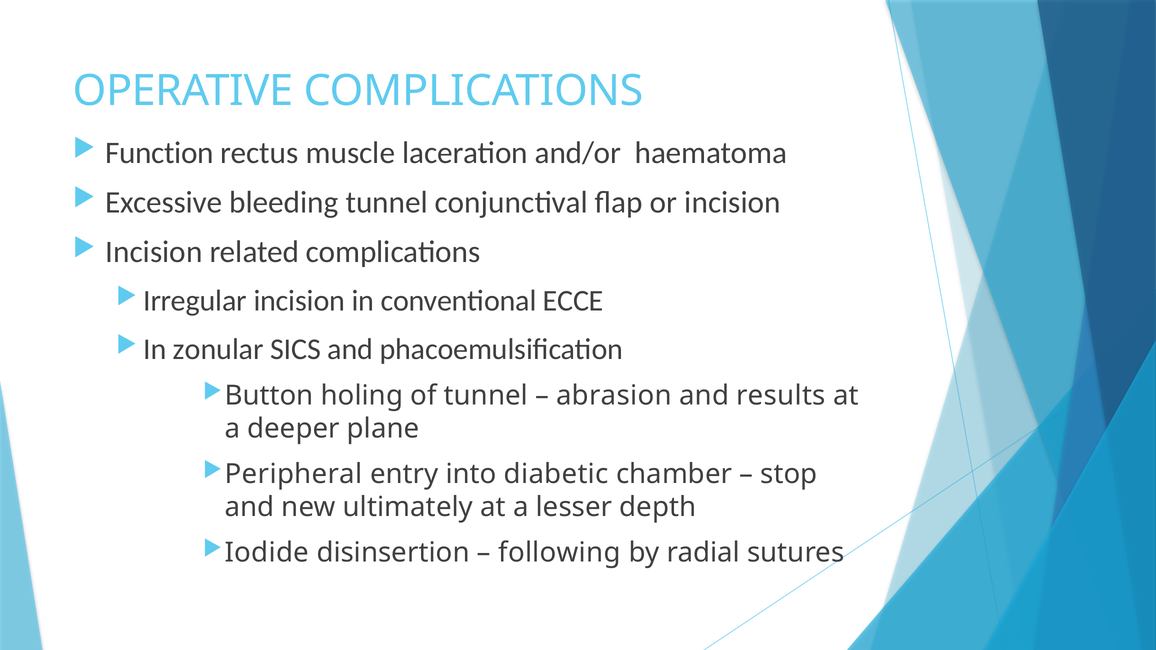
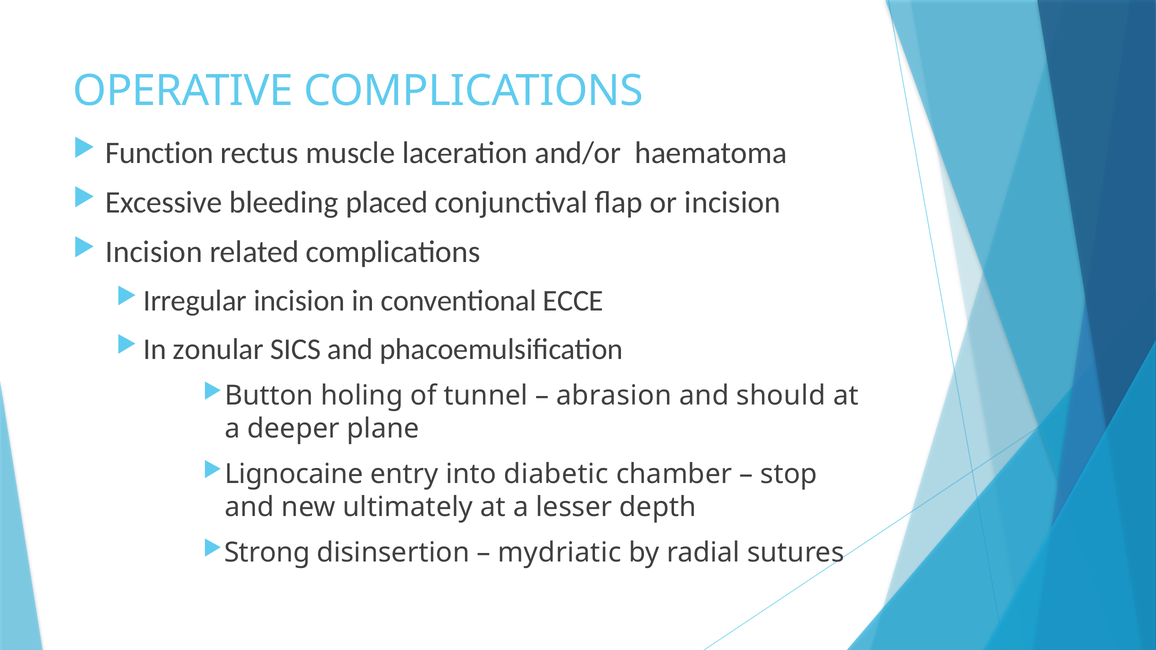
bleeding tunnel: tunnel -> placed (387, 203)
results: results -> should (781, 396)
Peripheral: Peripheral -> Lignocaine (294, 474)
Iodide: Iodide -> Strong (267, 553)
following: following -> mydriatic (560, 553)
